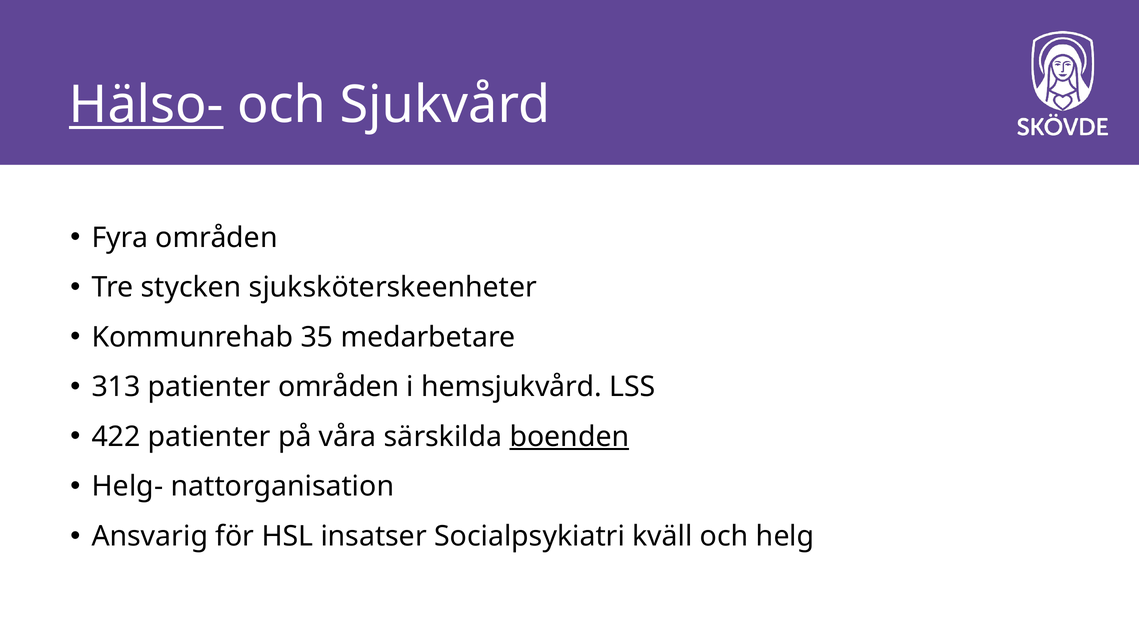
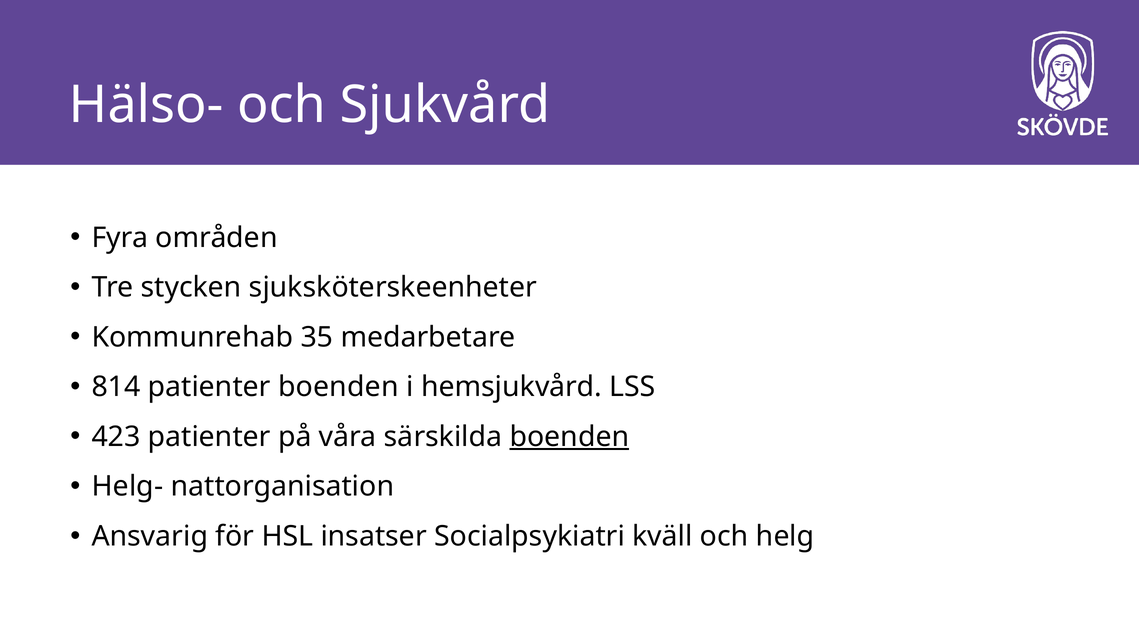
Hälso- underline: present -> none (146, 105)
313: 313 -> 814 (116, 387)
patienter områden: områden -> boenden (338, 387)
422: 422 -> 423 (116, 437)
